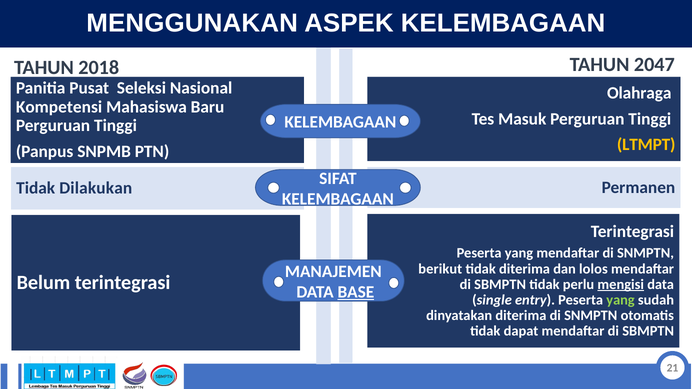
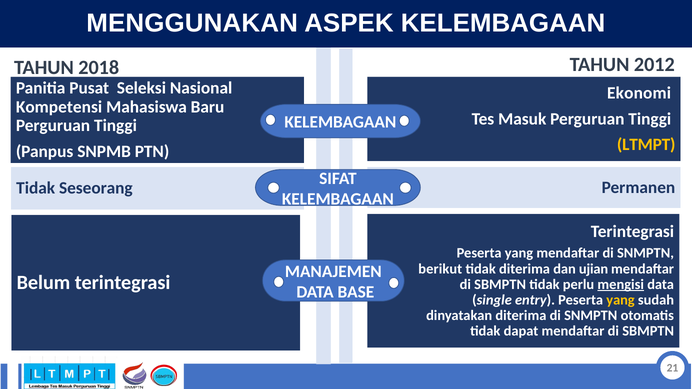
2047: 2047 -> 2012 (654, 65)
Olahraga: Olahraga -> Ekonomi (639, 93)
Dilakukan: Dilakukan -> Seseorang (96, 188)
lolos: lolos -> ujian (594, 269)
BASE underline: present -> none (356, 292)
yang colour: light green -> yellow (621, 300)
